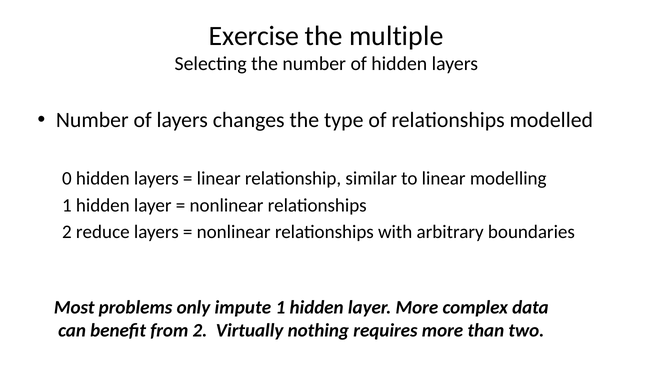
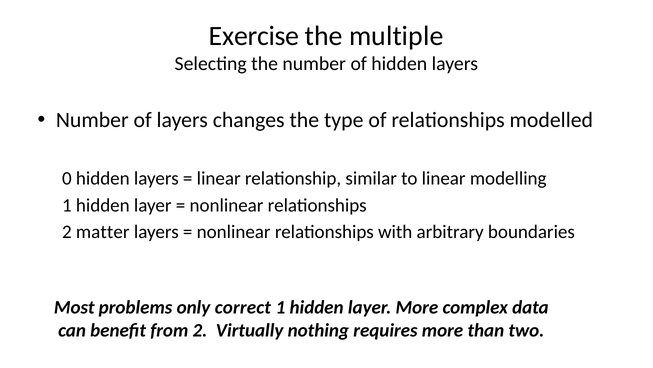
reduce: reduce -> matter (103, 232)
impute: impute -> correct (243, 307)
